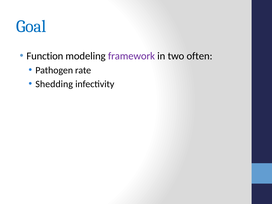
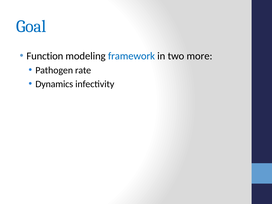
framework colour: purple -> blue (131, 56)
often: often -> more (199, 56)
Shedding: Shedding -> Dynamics (54, 84)
